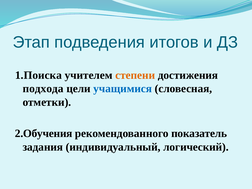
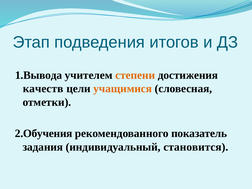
1.Поиска: 1.Поиска -> 1.Вывода (39, 75)
подхода: подхода -> качеств (43, 89)
учащимися colour: blue -> orange (123, 89)
логический: логический -> становится (196, 147)
